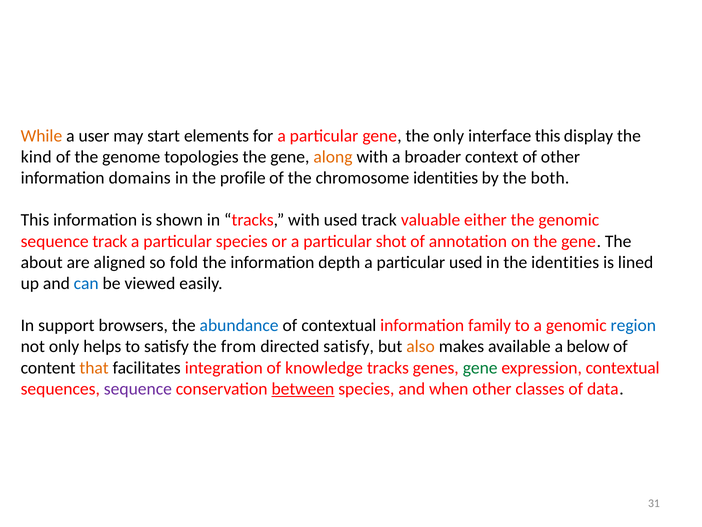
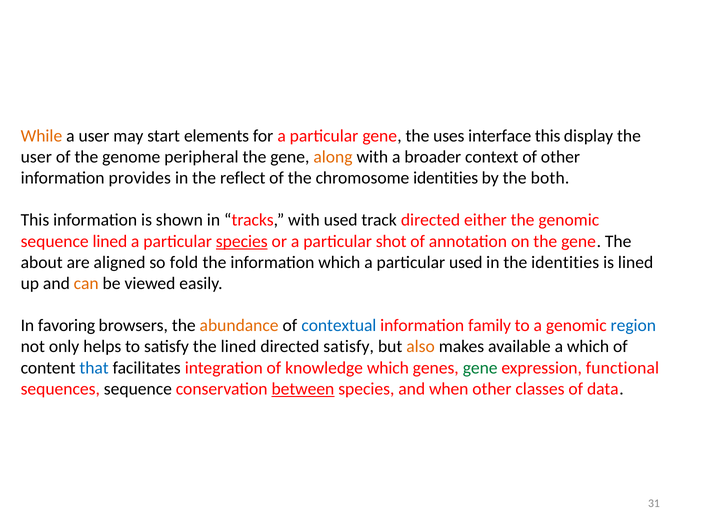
the only: only -> uses (449, 136)
kind: kind -> user (36, 157)
topologies: topologies -> peripheral (201, 157)
domains: domains -> provides (140, 178)
profile: profile -> reflect (243, 178)
track valuable: valuable -> directed (431, 220)
sequence track: track -> lined (110, 241)
species underline: none -> present (242, 241)
information depth: depth -> which (339, 262)
can colour: blue -> orange (86, 283)
support: support -> favoring (67, 325)
abundance colour: blue -> orange (239, 325)
contextual colour: black -> blue (339, 325)
the from: from -> lined (239, 346)
a below: below -> which (588, 346)
that colour: orange -> blue (94, 367)
knowledge tracks: tracks -> which (388, 367)
expression contextual: contextual -> functional (622, 367)
sequence colour: purple -> black (138, 388)
